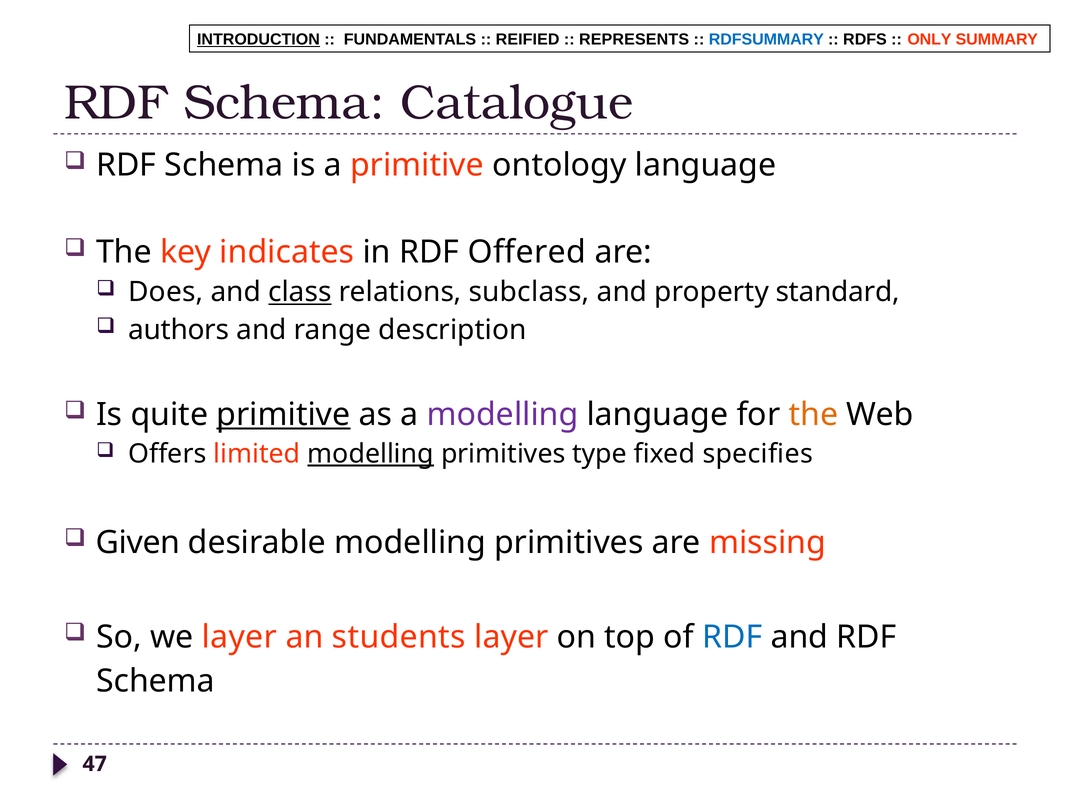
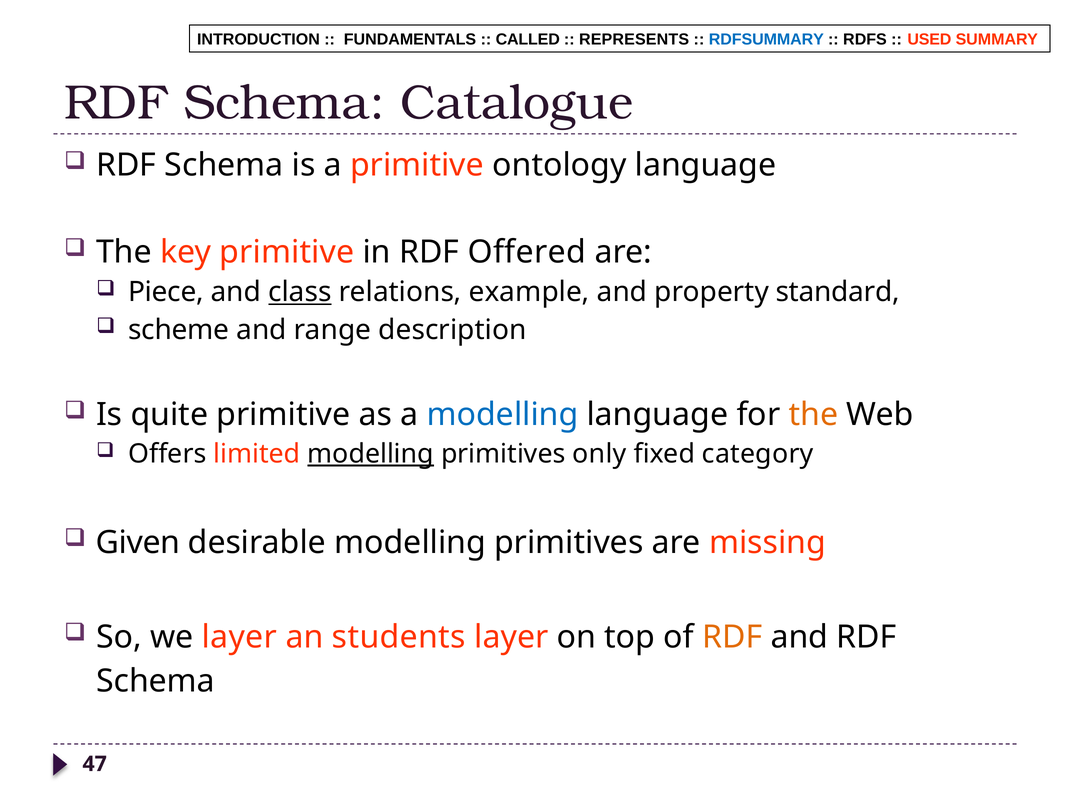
INTRODUCTION underline: present -> none (258, 40)
REIFIED: REIFIED -> CALLED (528, 40)
ONLY: ONLY -> USED (929, 40)
key indicates: indicates -> primitive (287, 252)
Does: Does -> Piece (166, 292)
subclass: subclass -> example (529, 292)
authors: authors -> scheme (179, 330)
primitive underline: present -> none (283, 415)
modelling colour: purple -> blue (503, 415)
type: type -> only (599, 454)
specifies: specifies -> category (758, 454)
RDF colour: blue -> orange (732, 637)
